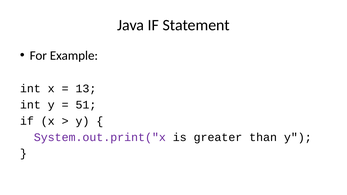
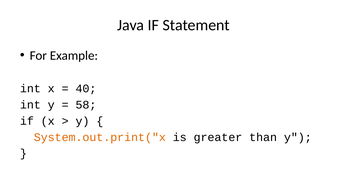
13: 13 -> 40 (86, 89)
51: 51 -> 58 (86, 105)
System.out.print("x colour: purple -> orange (100, 137)
